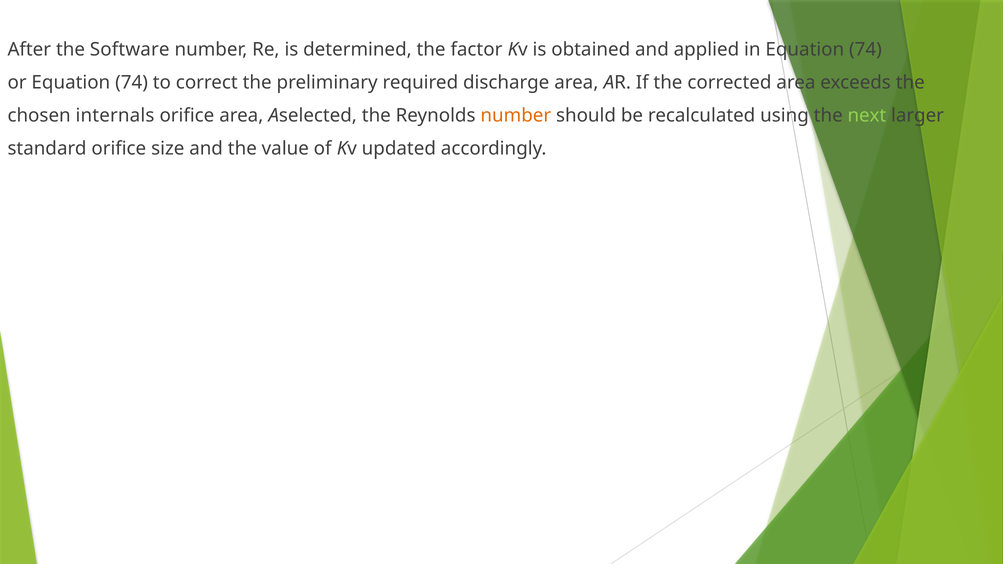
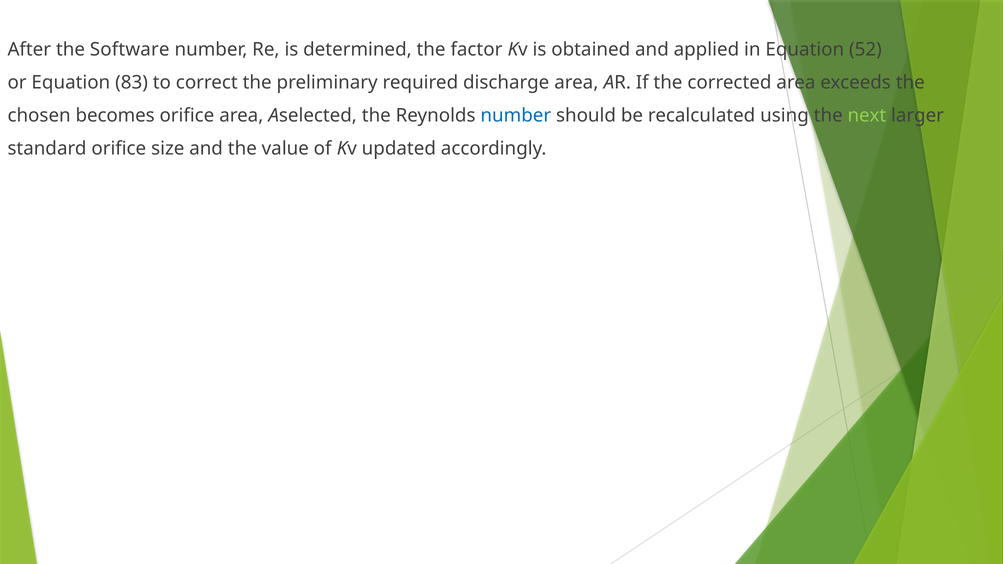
in Equation 74: 74 -> 52 (865, 49)
or Equation 74: 74 -> 83 (132, 82)
internals: internals -> becomes (115, 115)
number colour: orange -> blue (516, 115)
